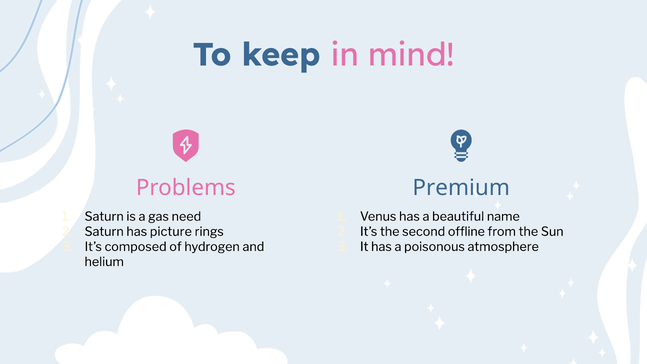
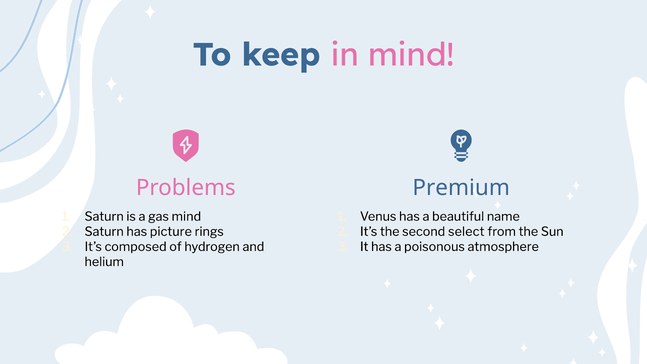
gas need: need -> mind (186, 217)
offline: offline -> select (466, 232)
